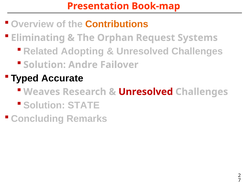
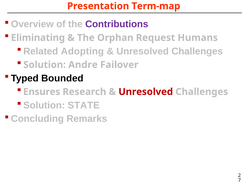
Book-map: Book-map -> Term-map (156, 6)
Contributions colour: orange -> purple (117, 24)
Systems: Systems -> Humans (198, 38)
Accurate: Accurate -> Bounded (62, 78)
Weaves: Weaves -> Ensures (42, 92)
